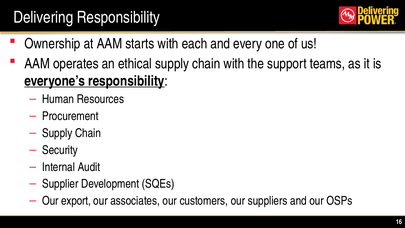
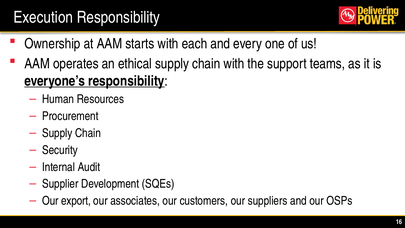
Delivering: Delivering -> Execution (43, 17)
